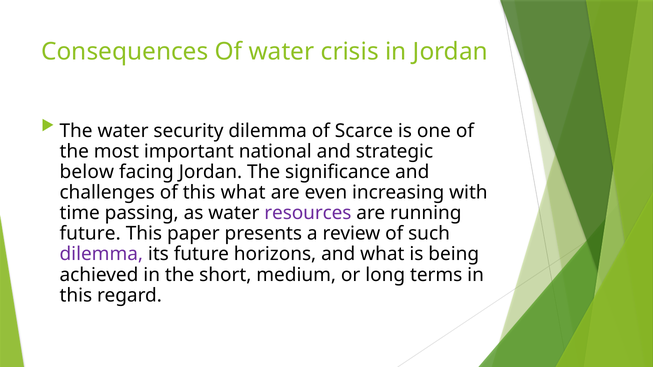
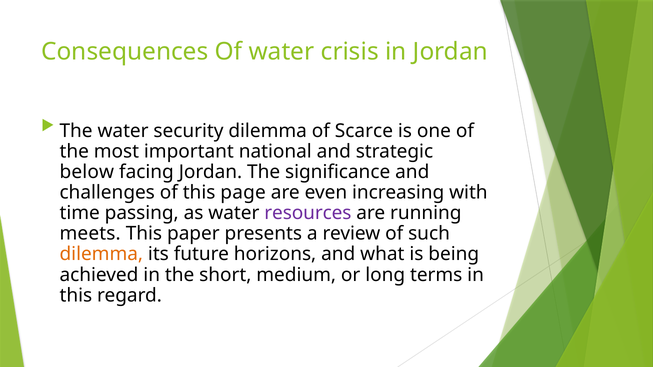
this what: what -> page (243, 193)
future: future -> meets (90, 234)
dilemma colour: purple -> orange (101, 254)
